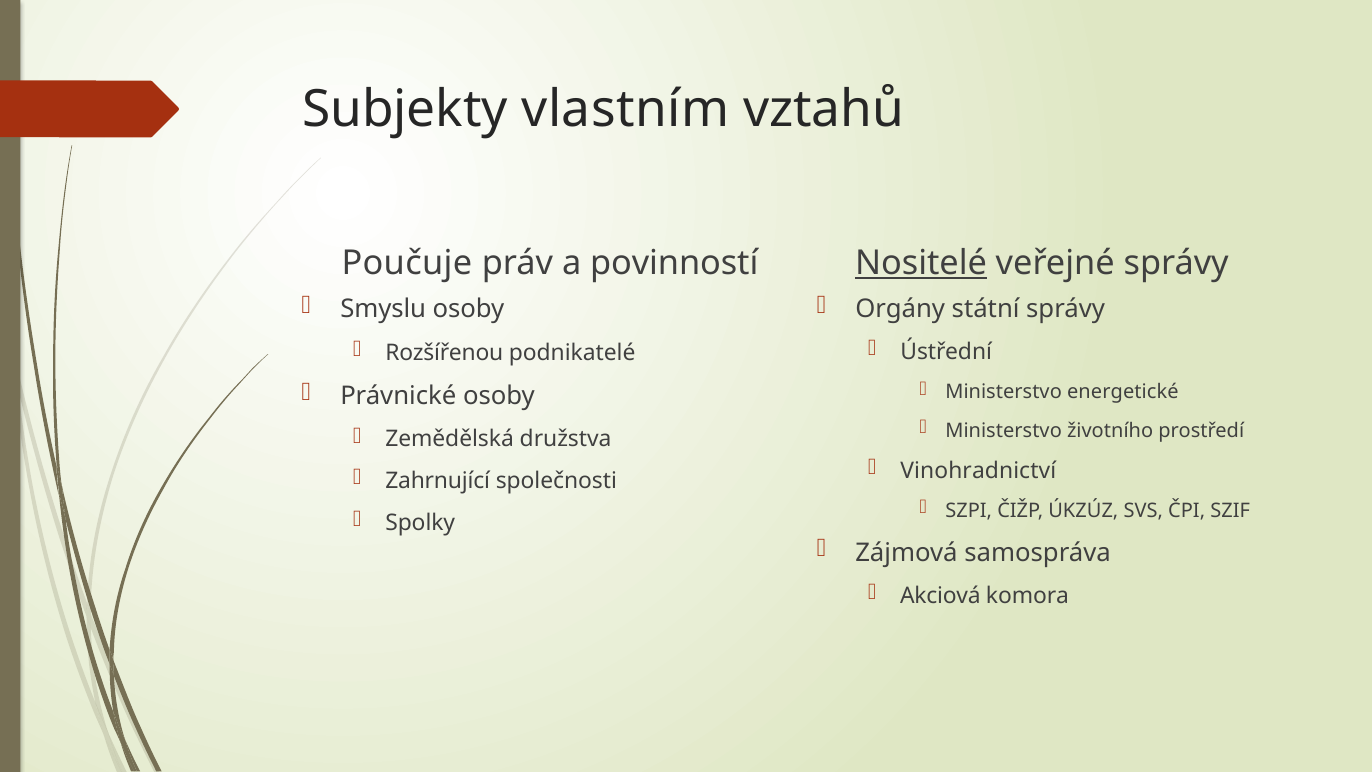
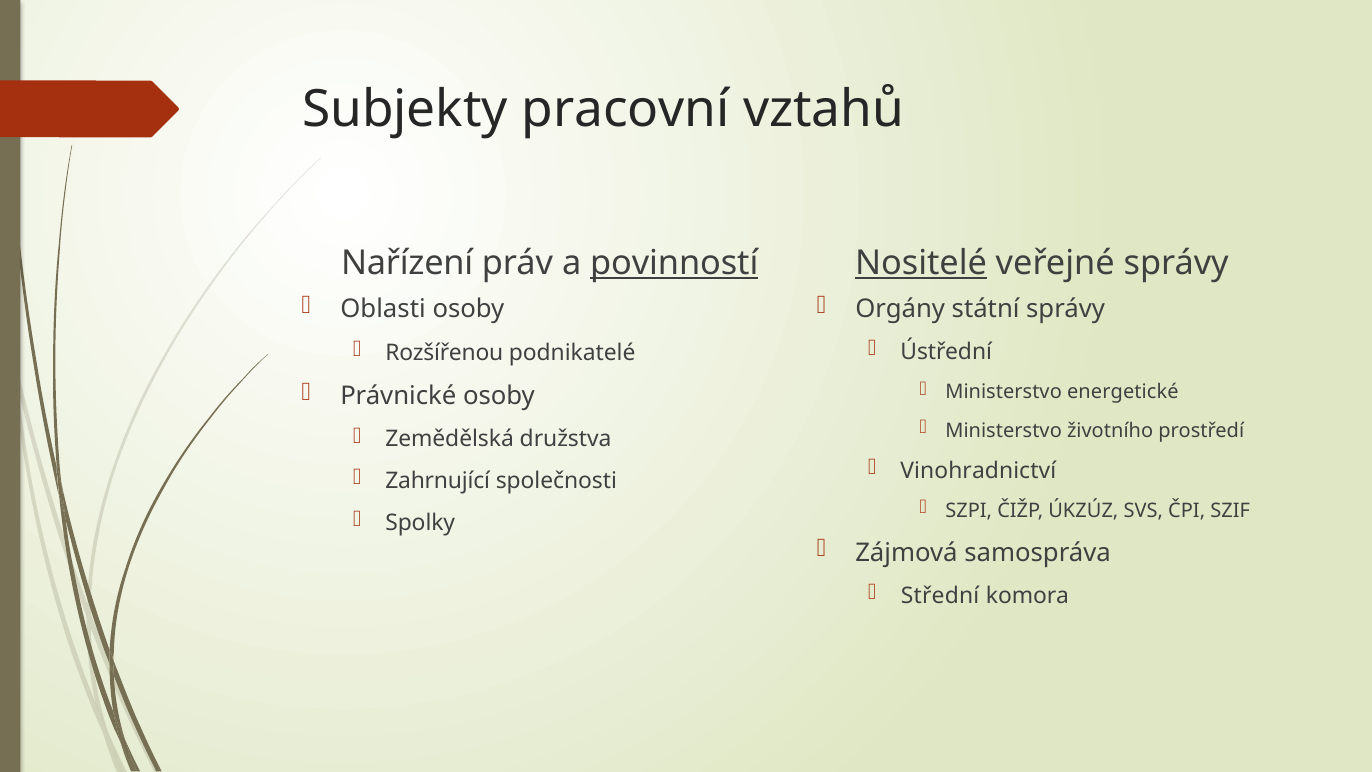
vlastním: vlastním -> pracovní (626, 110)
Poučuje: Poučuje -> Nařízení (407, 264)
povinností underline: none -> present (674, 264)
Smyslu: Smyslu -> Oblasti (383, 309)
Akciová: Akciová -> Střední (940, 596)
